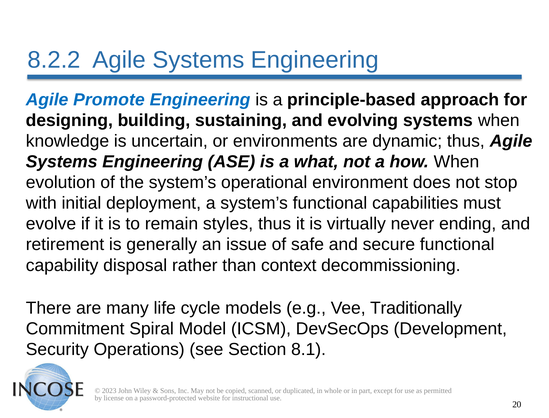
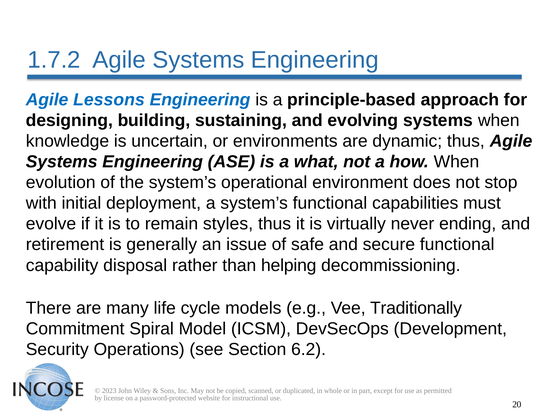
8.2.2: 8.2.2 -> 1.7.2 (54, 60)
Promote: Promote -> Lessons (109, 100)
context: context -> helping (289, 265)
8.1: 8.1 -> 6.2 (309, 350)
